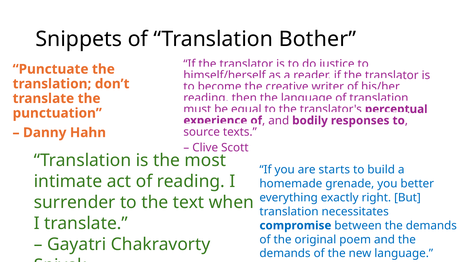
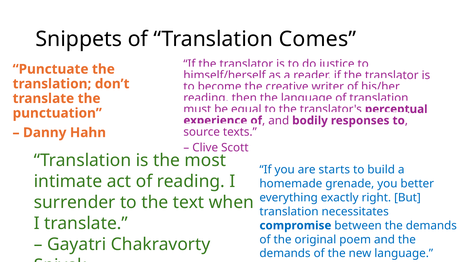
Bother: Bother -> Comes (318, 39)
